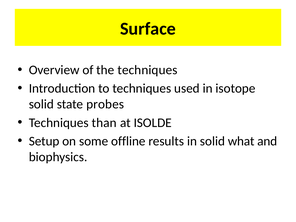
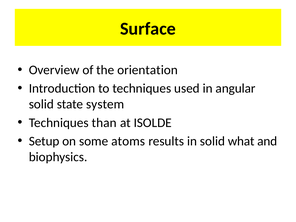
the techniques: techniques -> orientation (148, 70)
isotope: isotope -> angular (236, 88)
probes: probes -> system (105, 104)
offline: offline -> atoms (128, 141)
